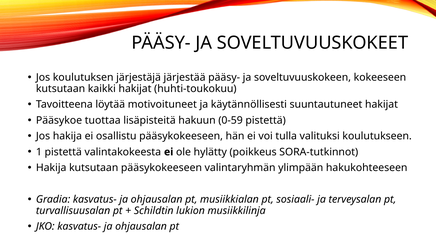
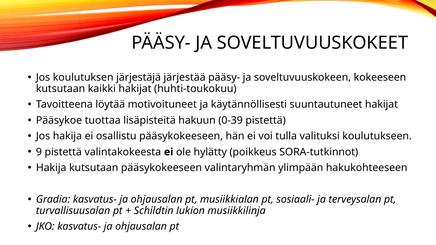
0-59: 0-59 -> 0-39 (231, 120)
1: 1 -> 9 (39, 152)
